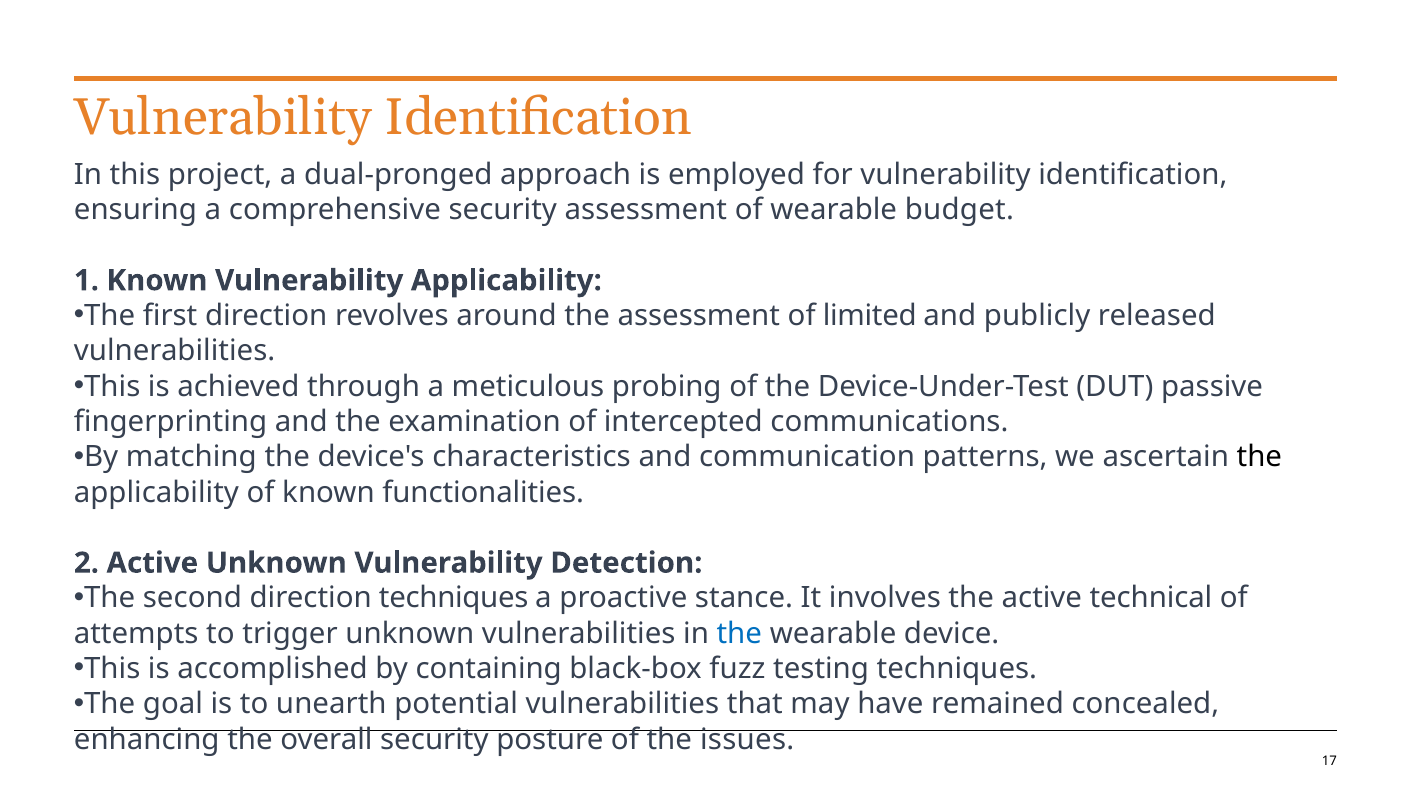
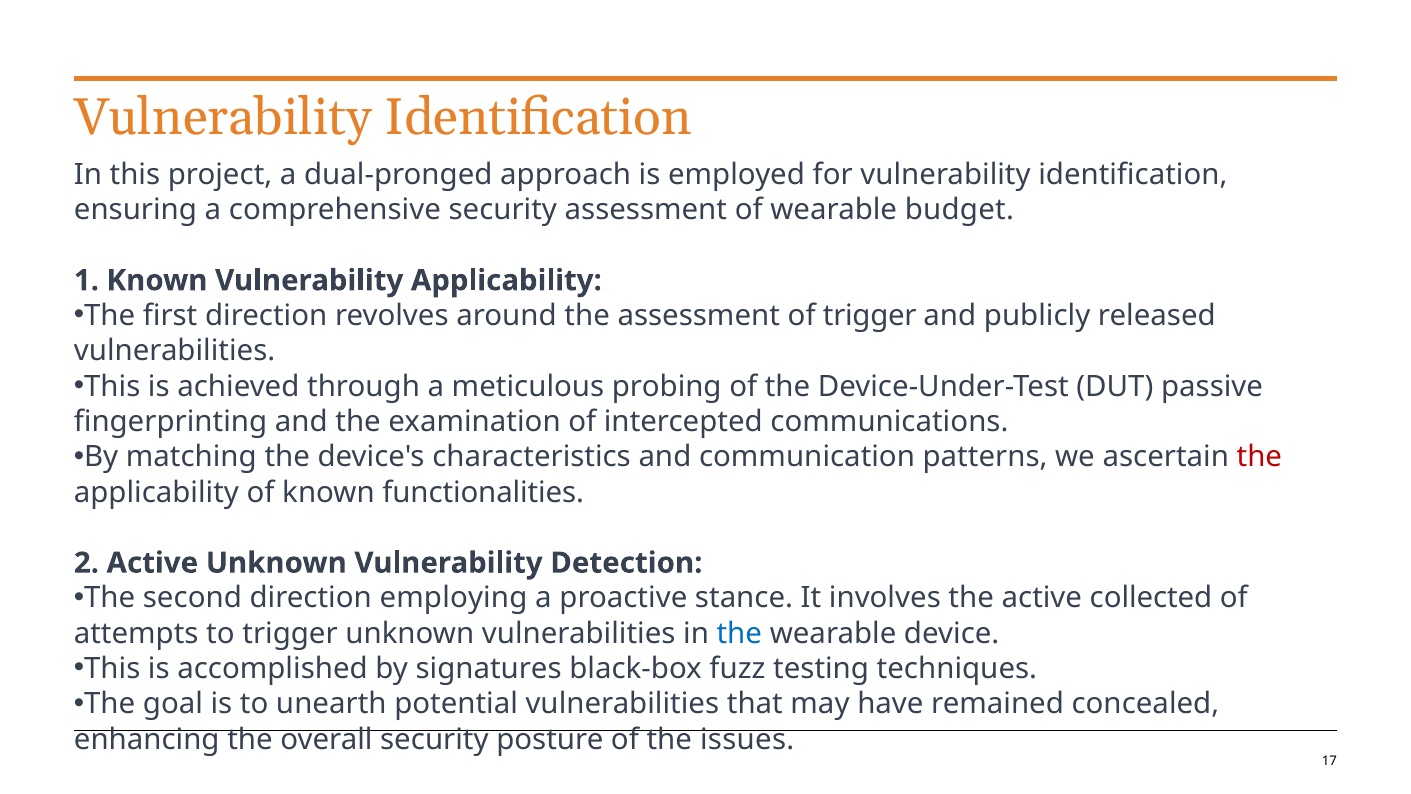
of limited: limited -> trigger (870, 316)
the colour: black -> red (1259, 457)
direction techniques: techniques -> employing (453, 598)
technical: technical -> collected (1151, 598)
containing: containing -> signatures (489, 669)
